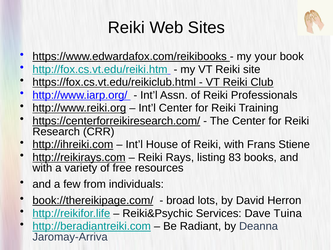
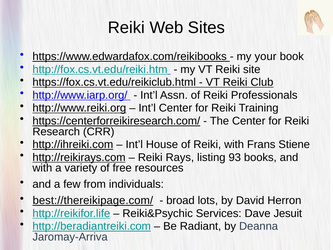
83: 83 -> 93 (235, 157)
book://thereikipage.com/: book://thereikipage.com/ -> best://thereikipage.com/ (93, 200)
Tuina: Tuina -> Jesuit (288, 213)
